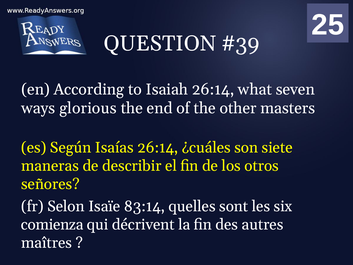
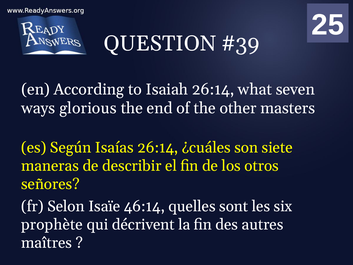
83:14: 83:14 -> 46:14 (144, 206)
comienza: comienza -> prophète (52, 224)
